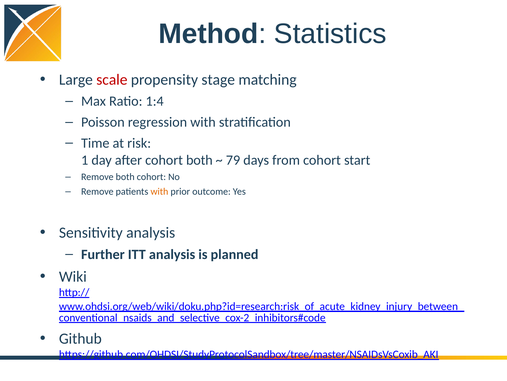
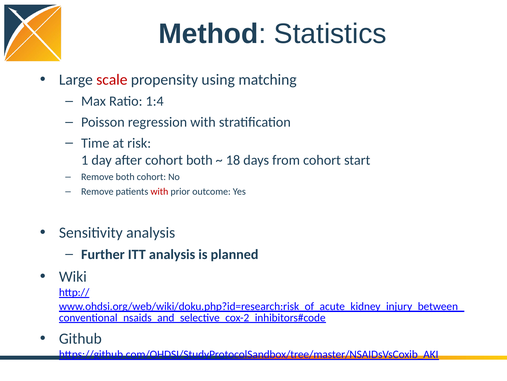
stage: stage -> using (218, 80)
79: 79 -> 18 (233, 160)
with colour: orange -> red (159, 191)
